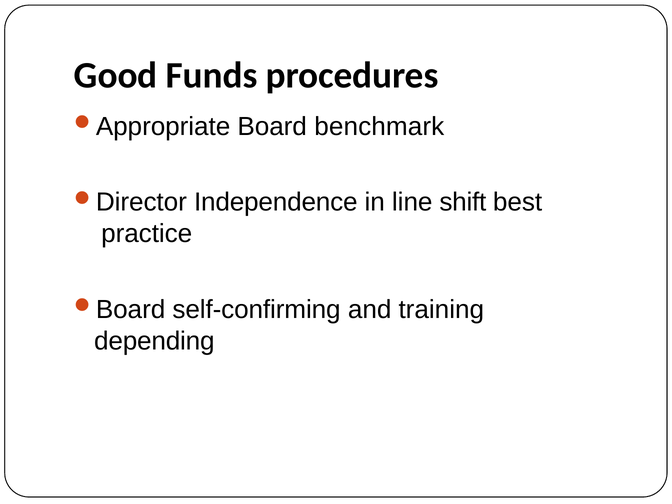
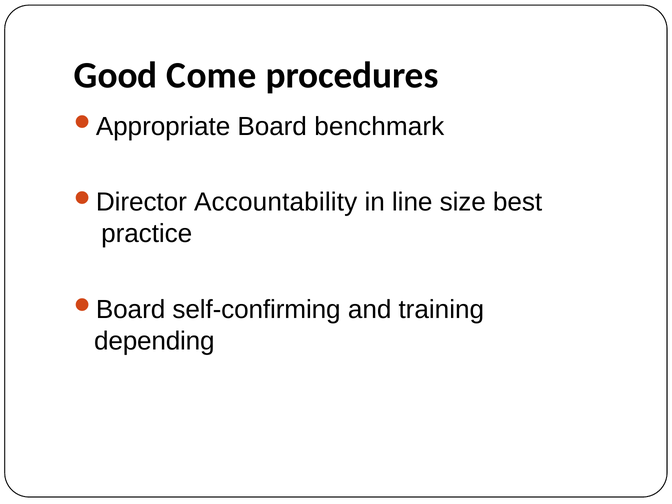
Funds: Funds -> Come (211, 75)
Independence: Independence -> Accountability (276, 202)
shift: shift -> size (463, 202)
